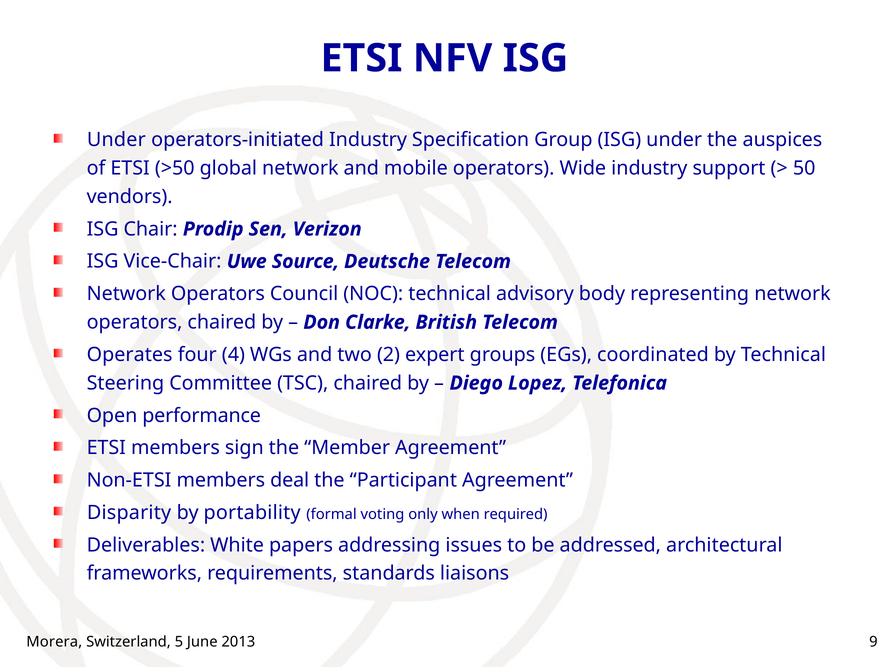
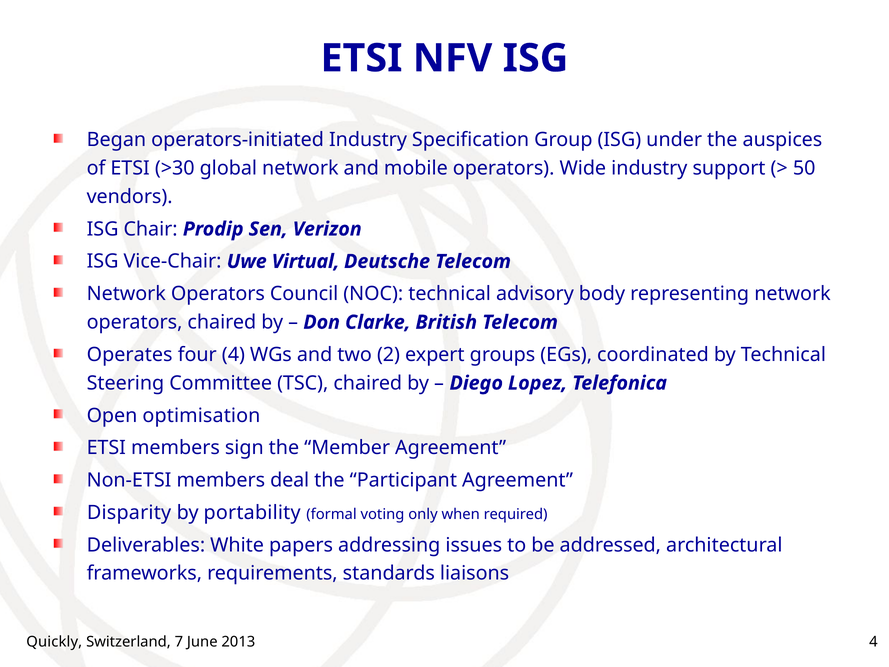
Under: Under -> Began (116, 140)
>50: >50 -> >30 (175, 168)
Source: Source -> Virtual (305, 261)
performance: performance -> optimisation (201, 415)
Morera: Morera -> Quickly (54, 642)
5: 5 -> 7 (179, 642)
2013 9: 9 -> 4 (873, 642)
